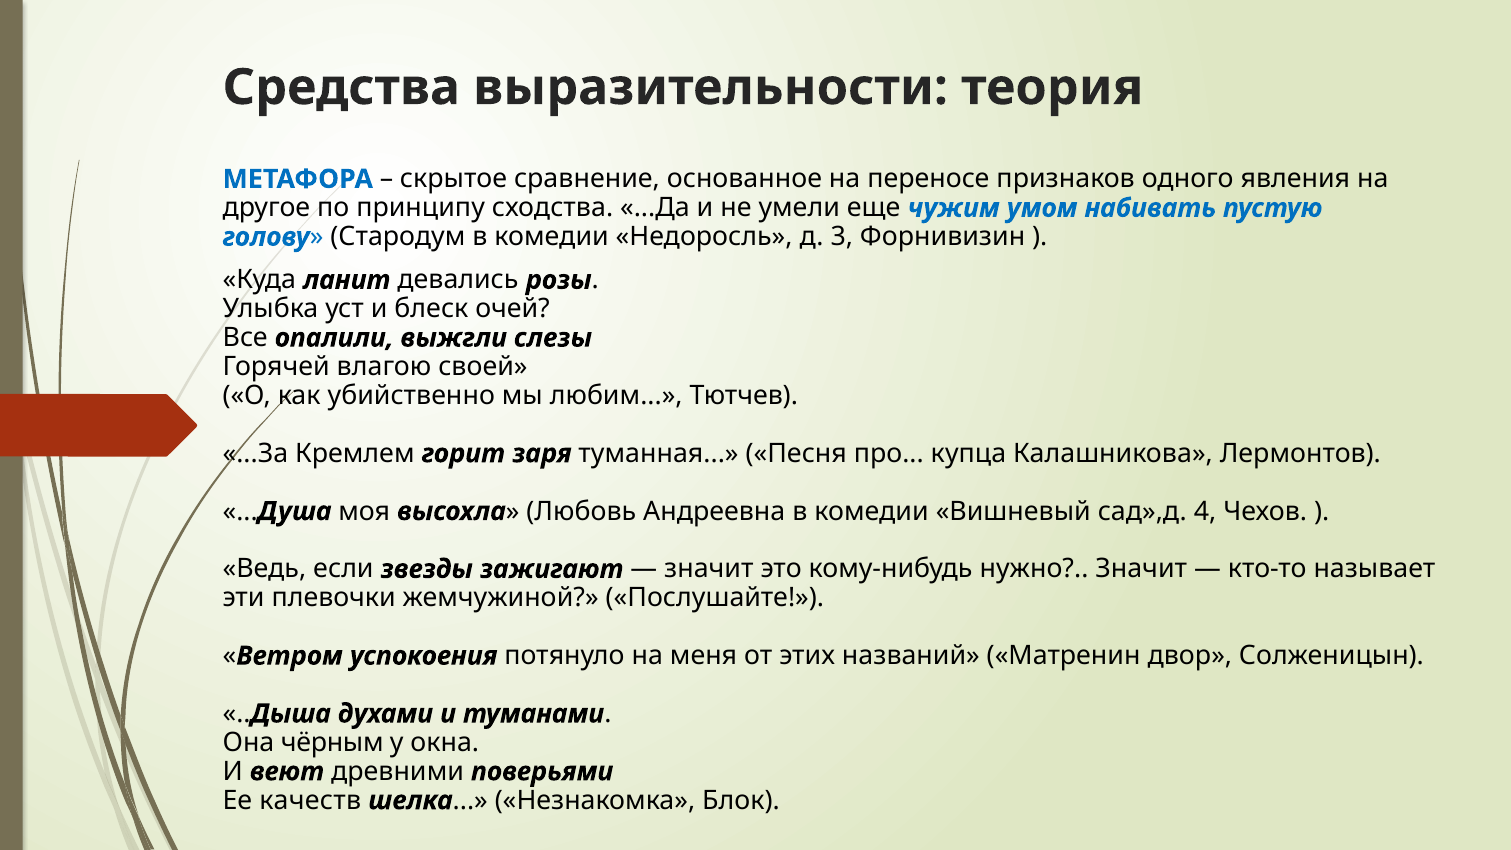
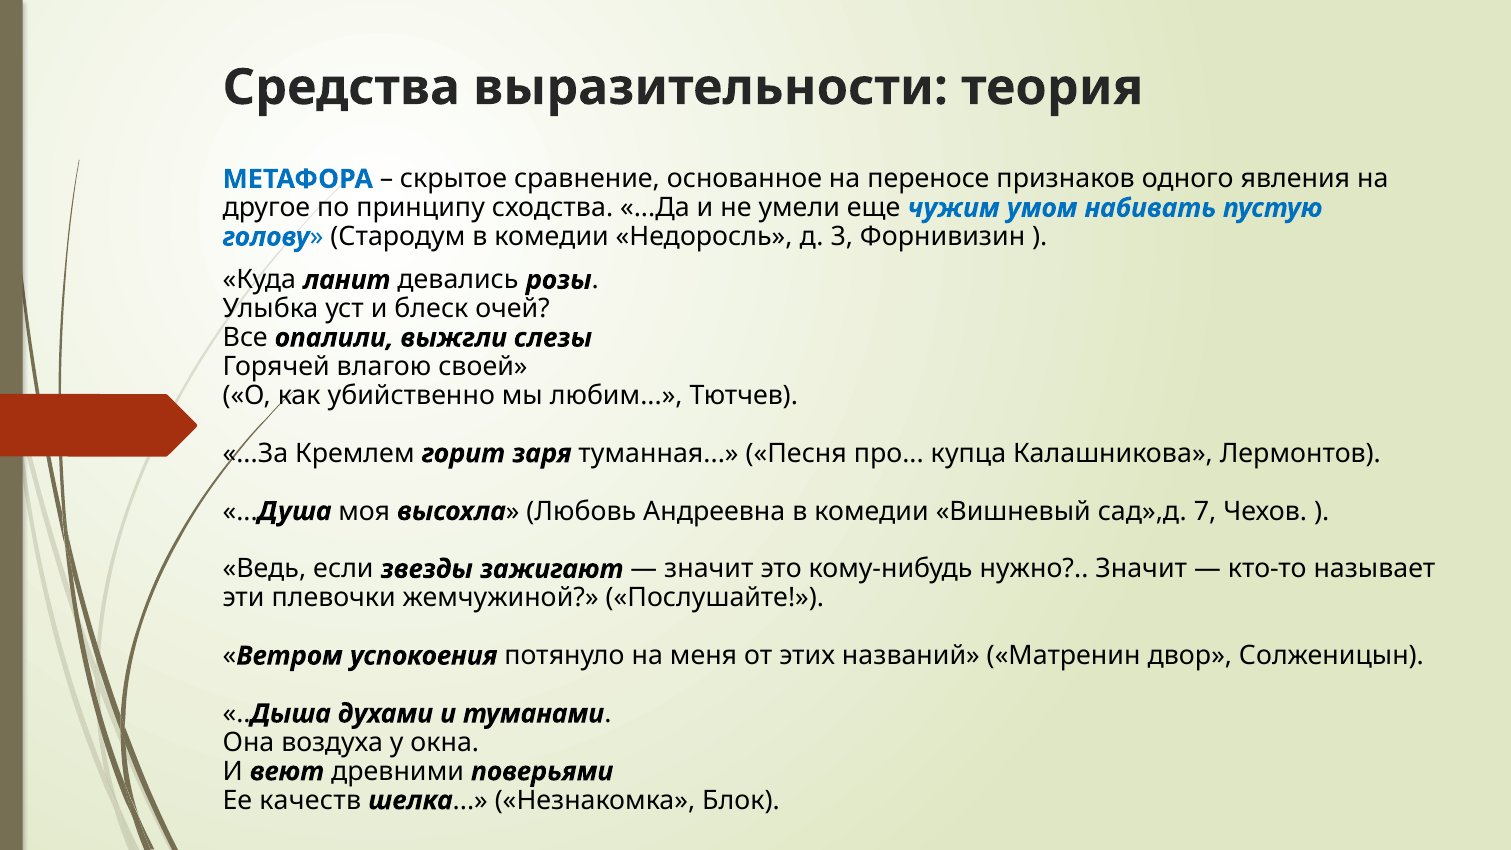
4: 4 -> 7 (1205, 511)
чёрным: чёрным -> воздуха (332, 743)
